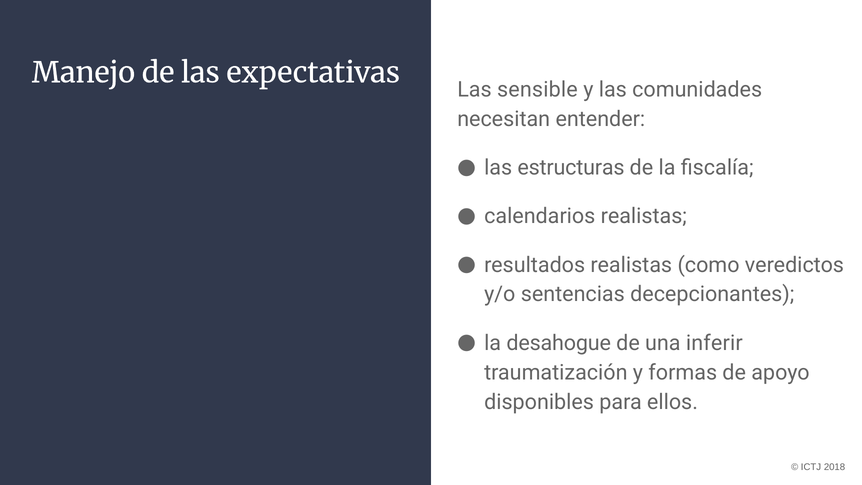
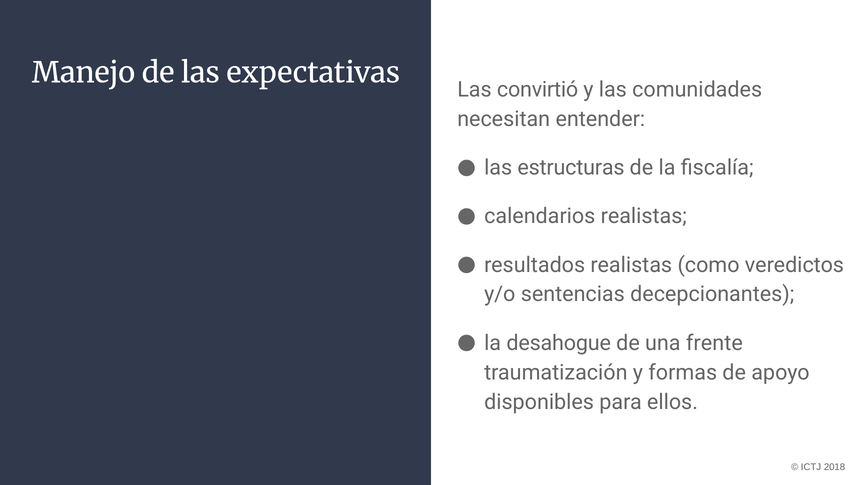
sensible: sensible -> convirtió (538, 90)
inferir: inferir -> frente (714, 343)
